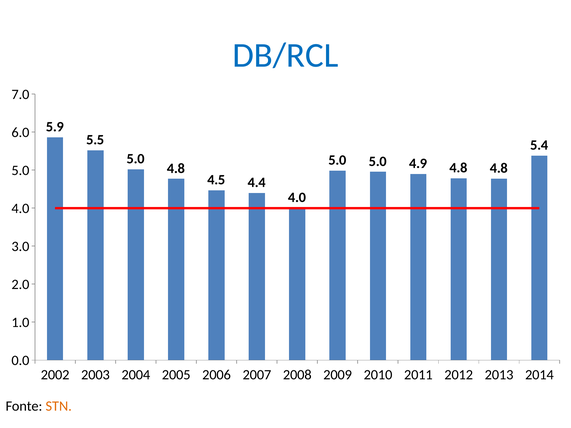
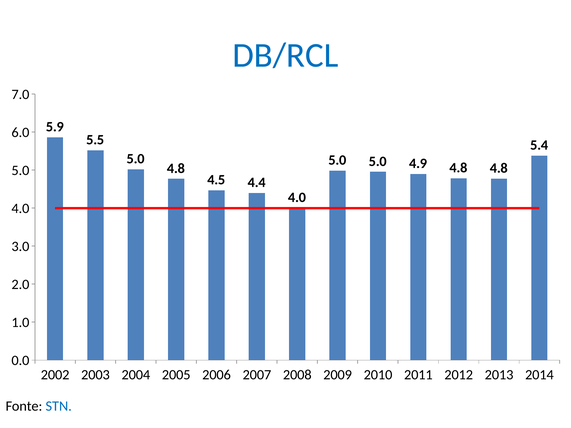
STN colour: orange -> blue (59, 406)
